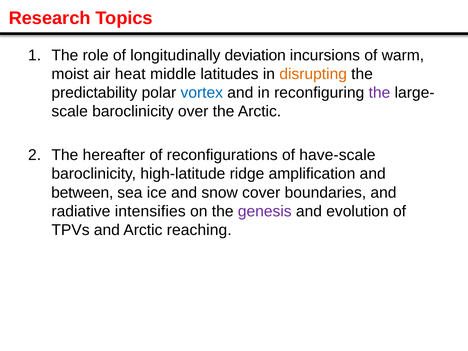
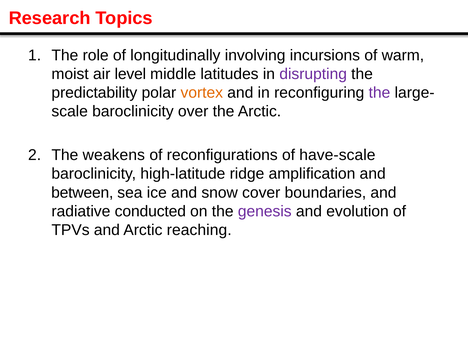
deviation: deviation -> involving (255, 55)
heat: heat -> level (130, 74)
disrupting colour: orange -> purple (313, 74)
vortex colour: blue -> orange (202, 93)
hereafter: hereafter -> weakens (114, 155)
intensifies: intensifies -> conducted (150, 211)
